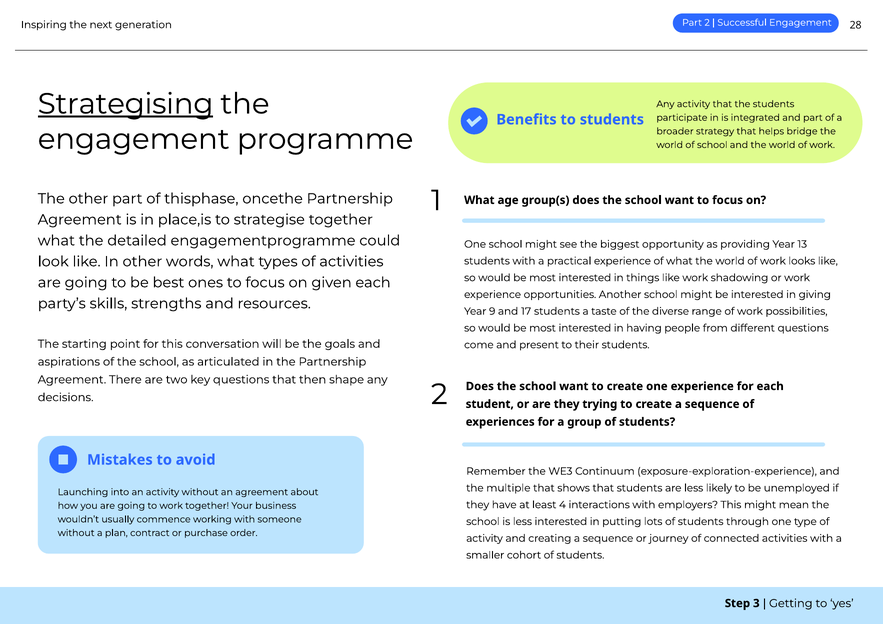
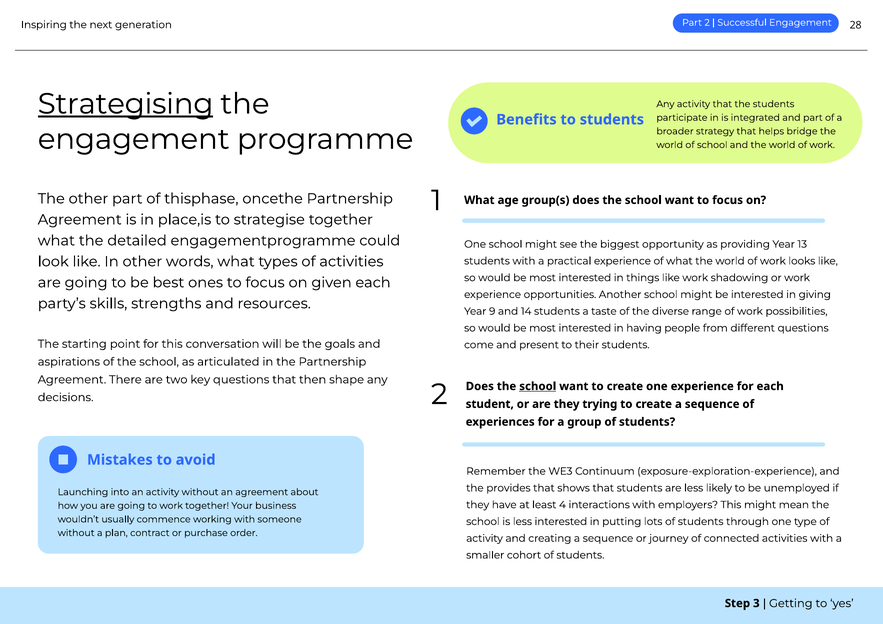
17: 17 -> 14 (526, 311)
school underline: none -> present (538, 386)
multiple: multiple -> provides (508, 488)
